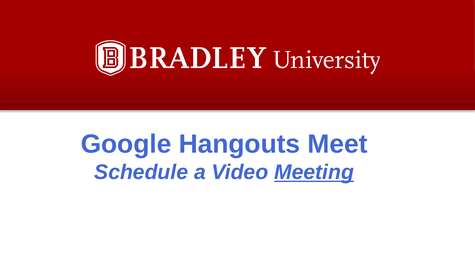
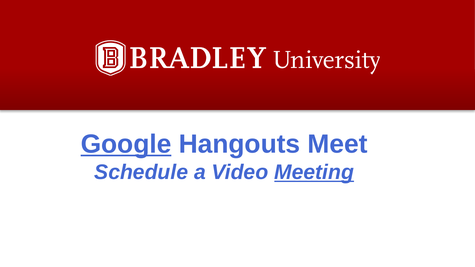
Google underline: none -> present (126, 144)
